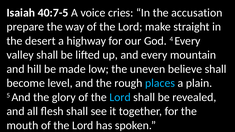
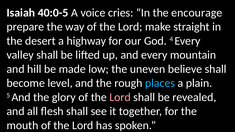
40:7-5: 40:7-5 -> 40:0-5 (53, 13)
accusation: accusation -> encourage (197, 13)
Lord colour: light blue -> pink (120, 97)
